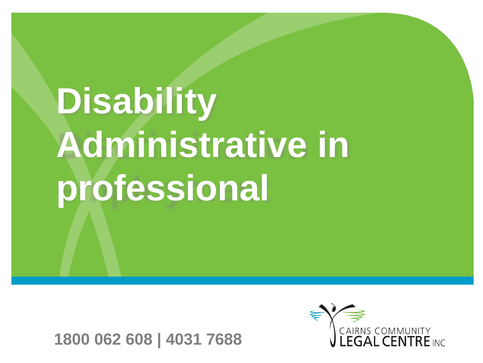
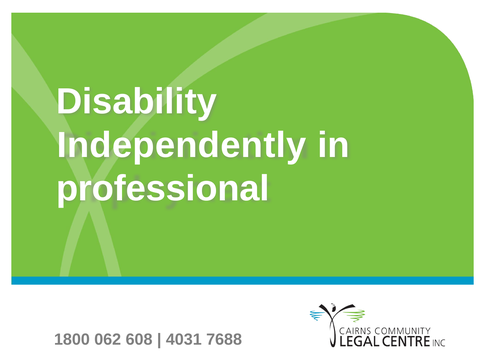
Administrative: Administrative -> Independently (182, 145)
